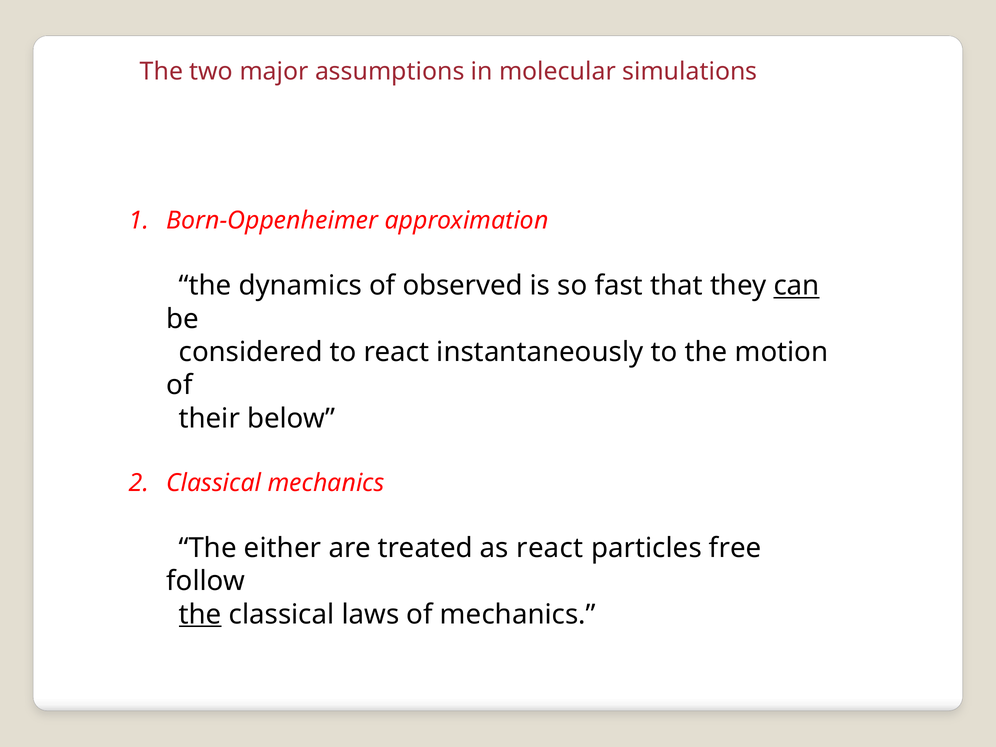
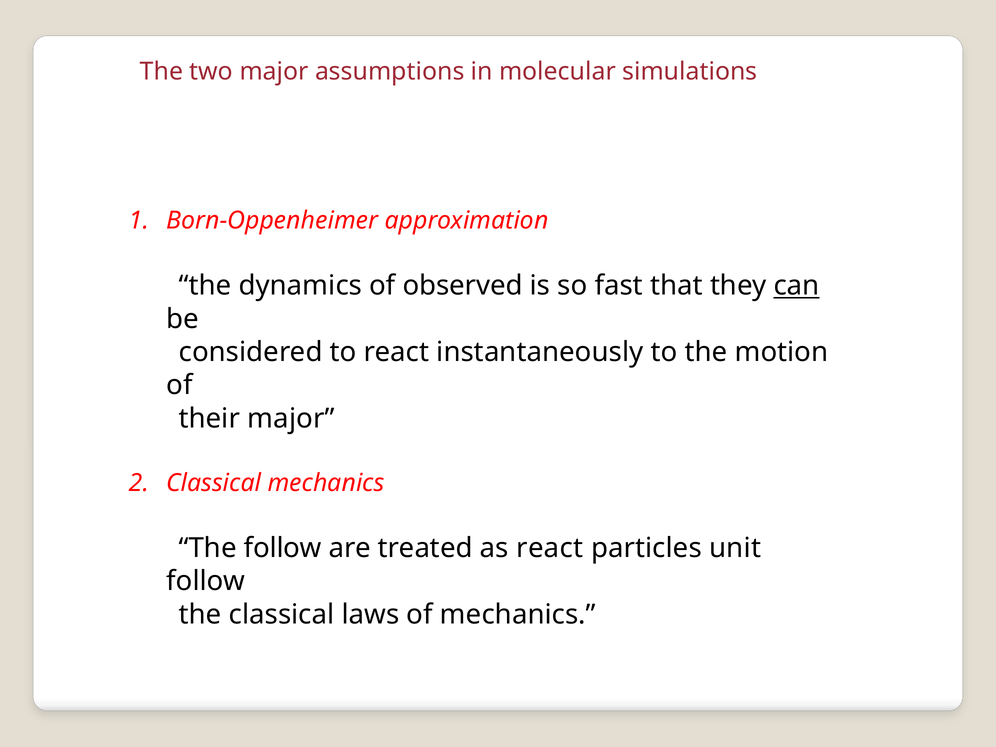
their below: below -> major (291, 419)
The either: either -> follow (283, 548)
free: free -> unit (735, 548)
the underline: present -> none (200, 615)
